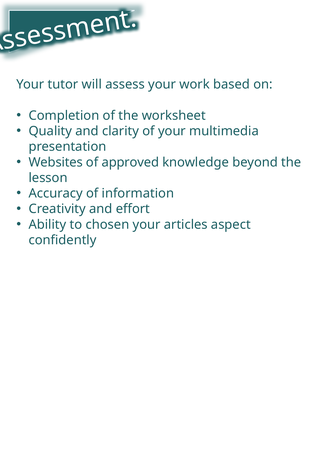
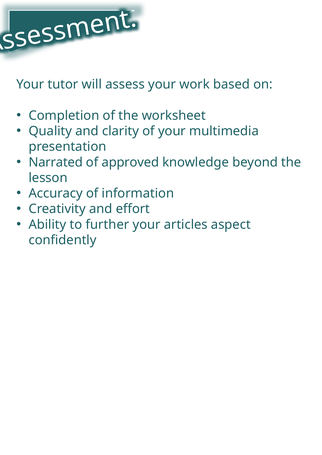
Websites: Websites -> Narrated (56, 162)
chosen: chosen -> further (107, 225)
